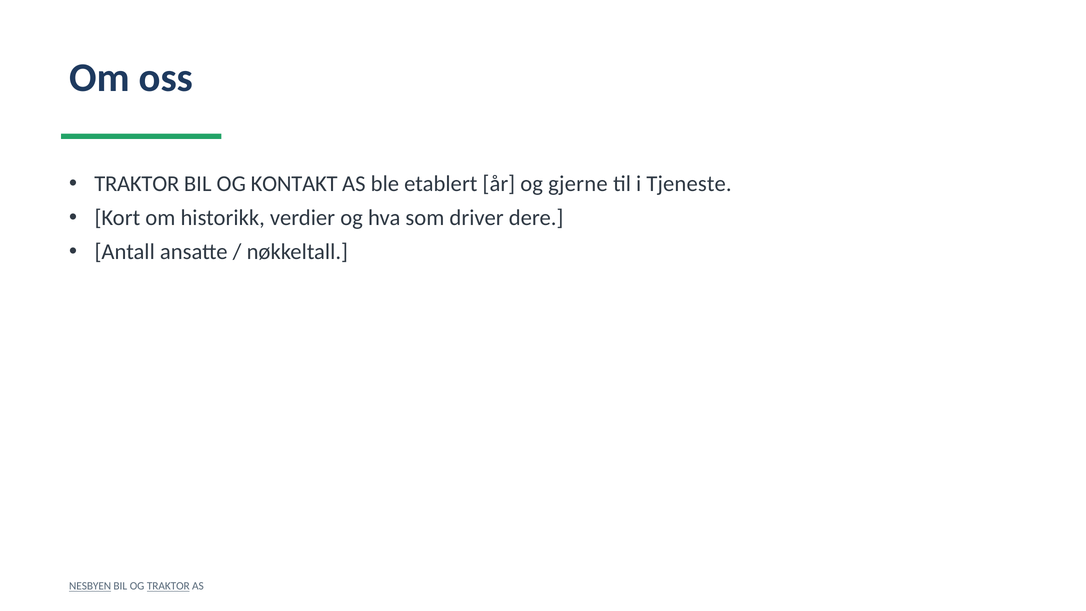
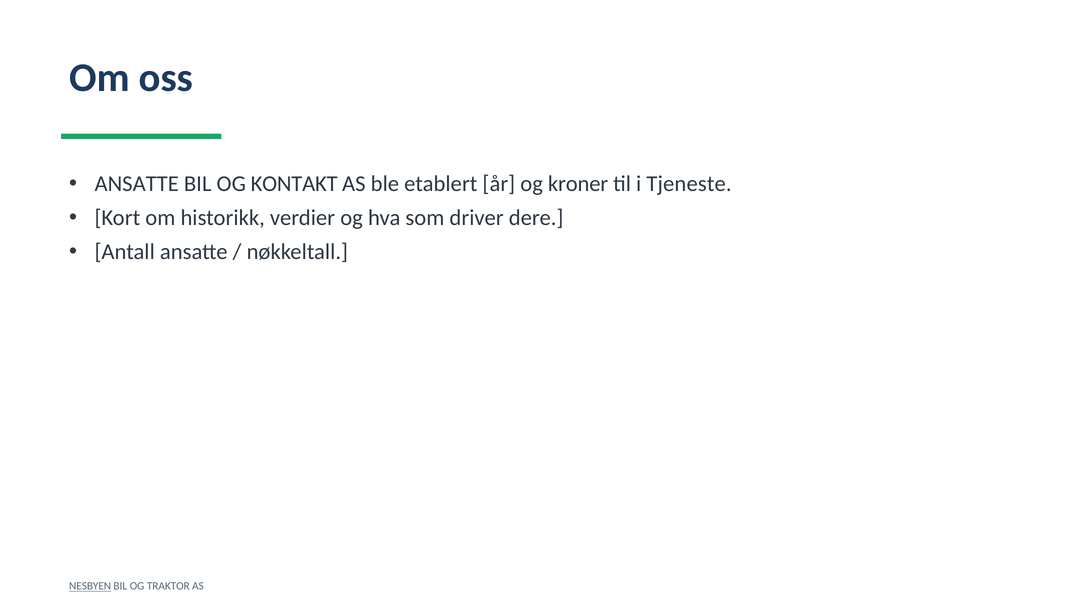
TRAKTOR: TRAKTOR -> ANSATTE (137, 184)
gjerne: gjerne -> kroner (578, 184)
TRAKTOR underline: present -> none (168, 586)
